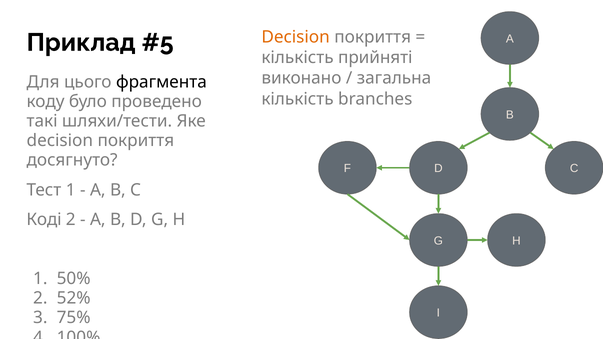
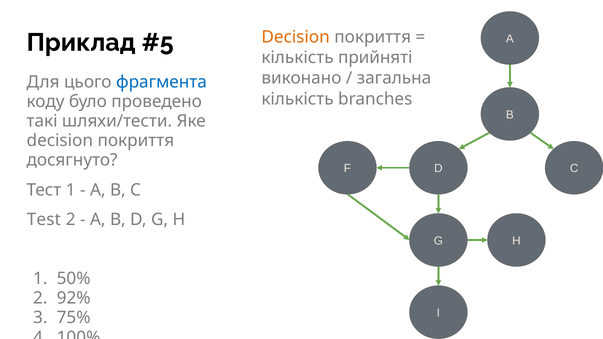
фрагмента colour: black -> blue (161, 82)
Коді: Коді -> Test (44, 220)
52%: 52% -> 92% (74, 298)
